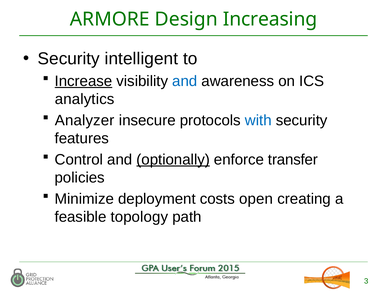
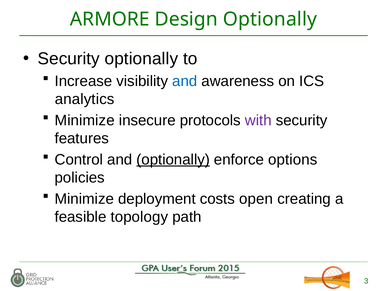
Design Increasing: Increasing -> Optionally (270, 19)
Security intelligent: intelligent -> optionally (141, 59)
Increase underline: present -> none (83, 81)
Analyzer: Analyzer -> Minimize (85, 120)
with colour: blue -> purple (258, 120)
transfer: transfer -> options (293, 159)
